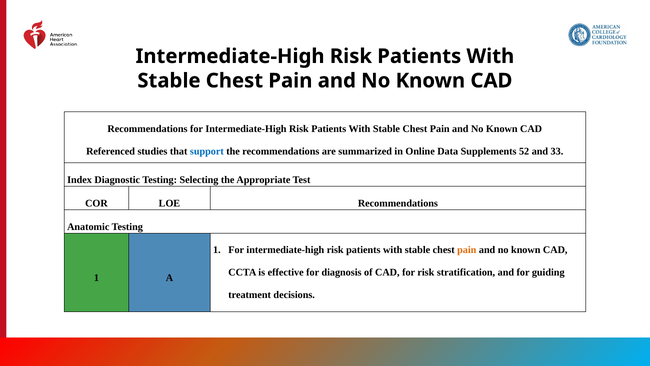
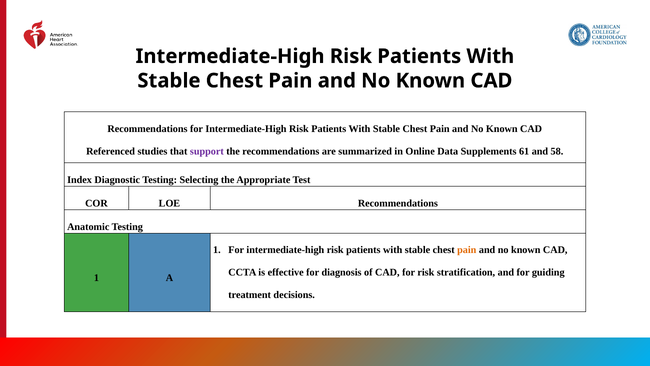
support colour: blue -> purple (207, 151)
52: 52 -> 61 (524, 151)
33: 33 -> 58 (557, 151)
